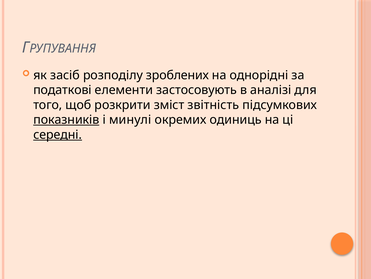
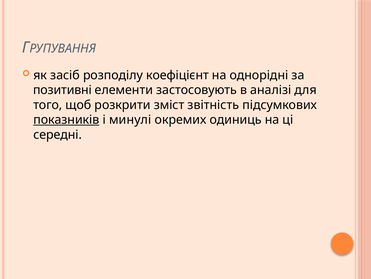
зроблених: зроблених -> коефіцієнт (177, 75)
податкові: податкові -> позитивні (62, 90)
середні underline: present -> none (58, 134)
